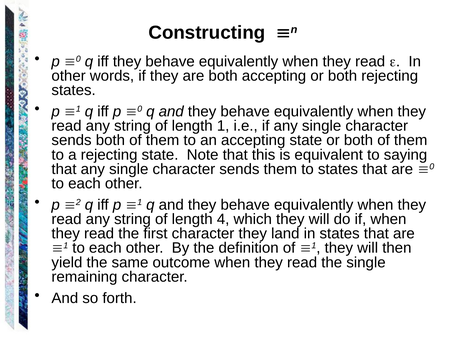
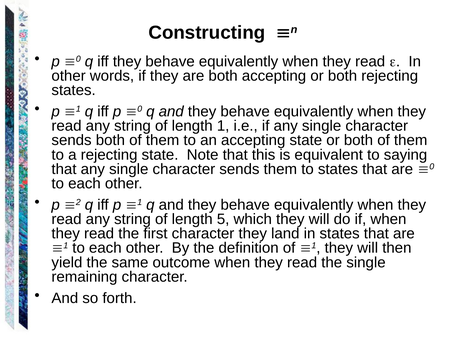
4: 4 -> 5 (223, 219)
